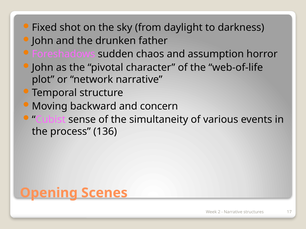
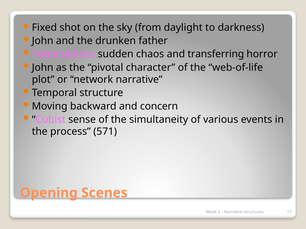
assumption: assumption -> transferring (216, 54)
136: 136 -> 571 (105, 132)
